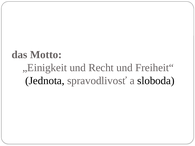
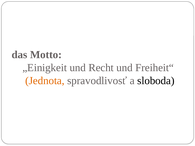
Jednota colour: black -> orange (45, 81)
